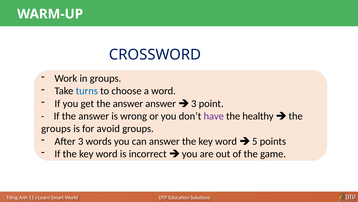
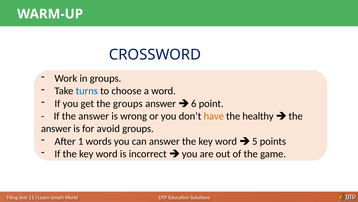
get the answer: answer -> groups (128, 103)
3: 3 -> 6 (194, 103)
have colour: purple -> orange (214, 116)
groups: groups -> answer (56, 128)
After 3: 3 -> 1 (81, 141)
